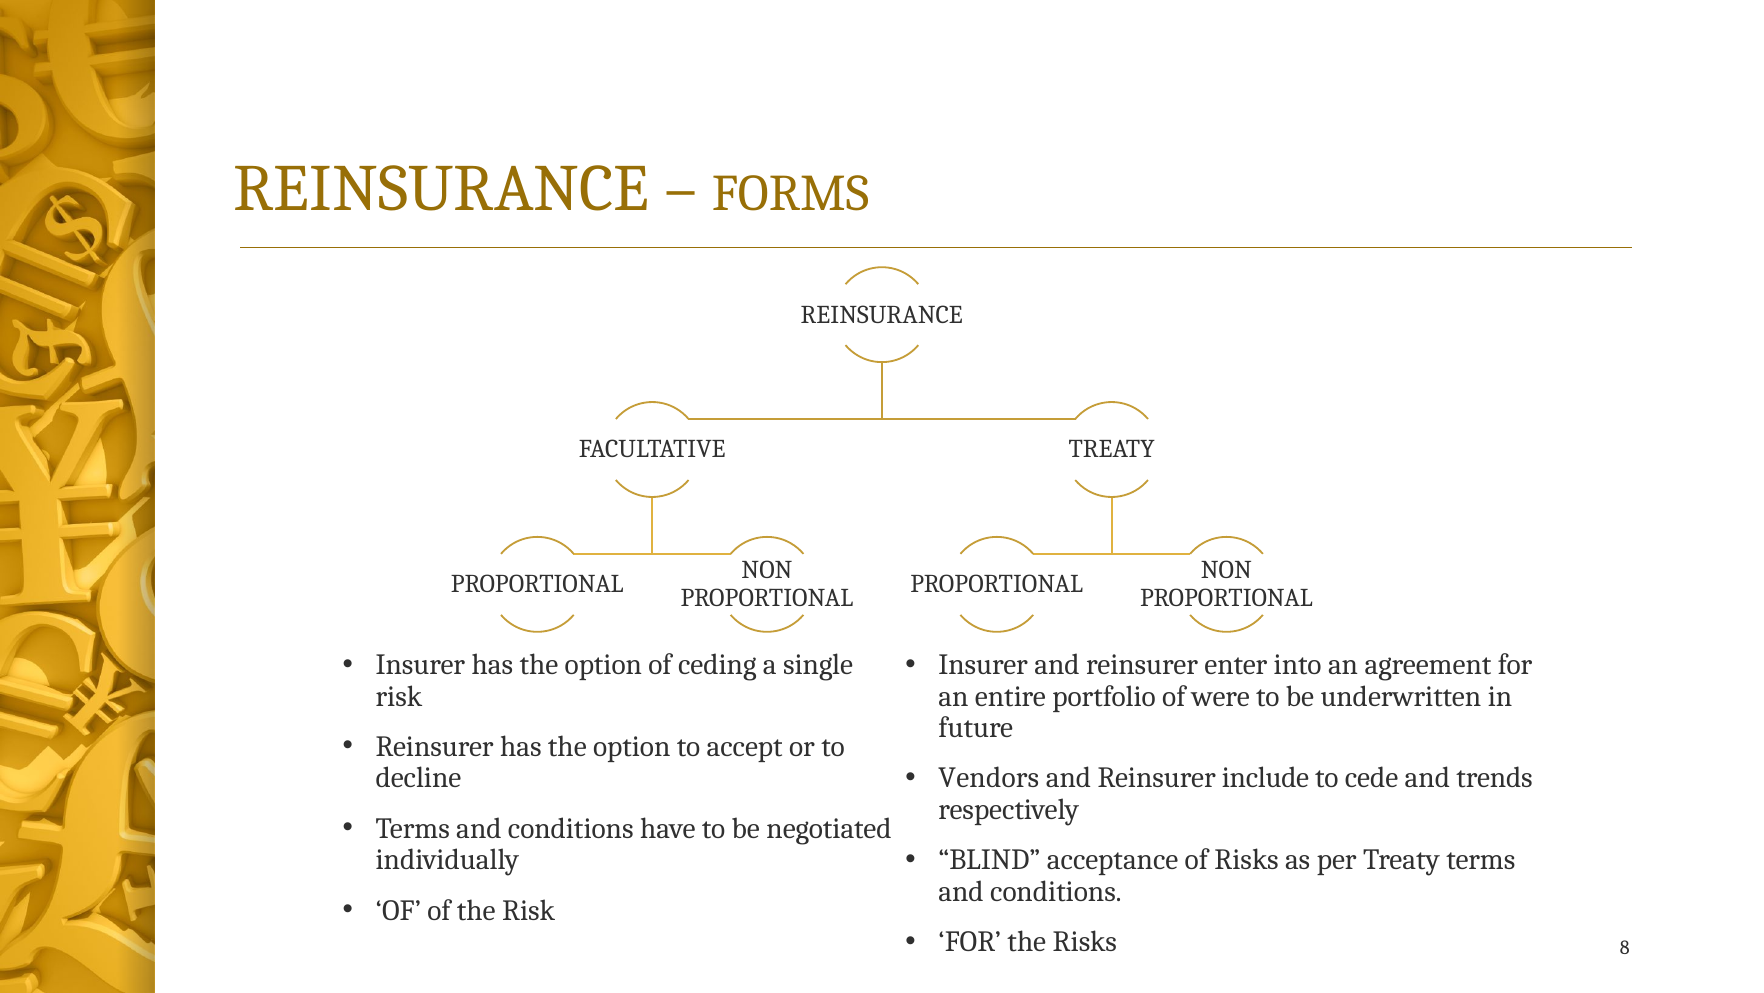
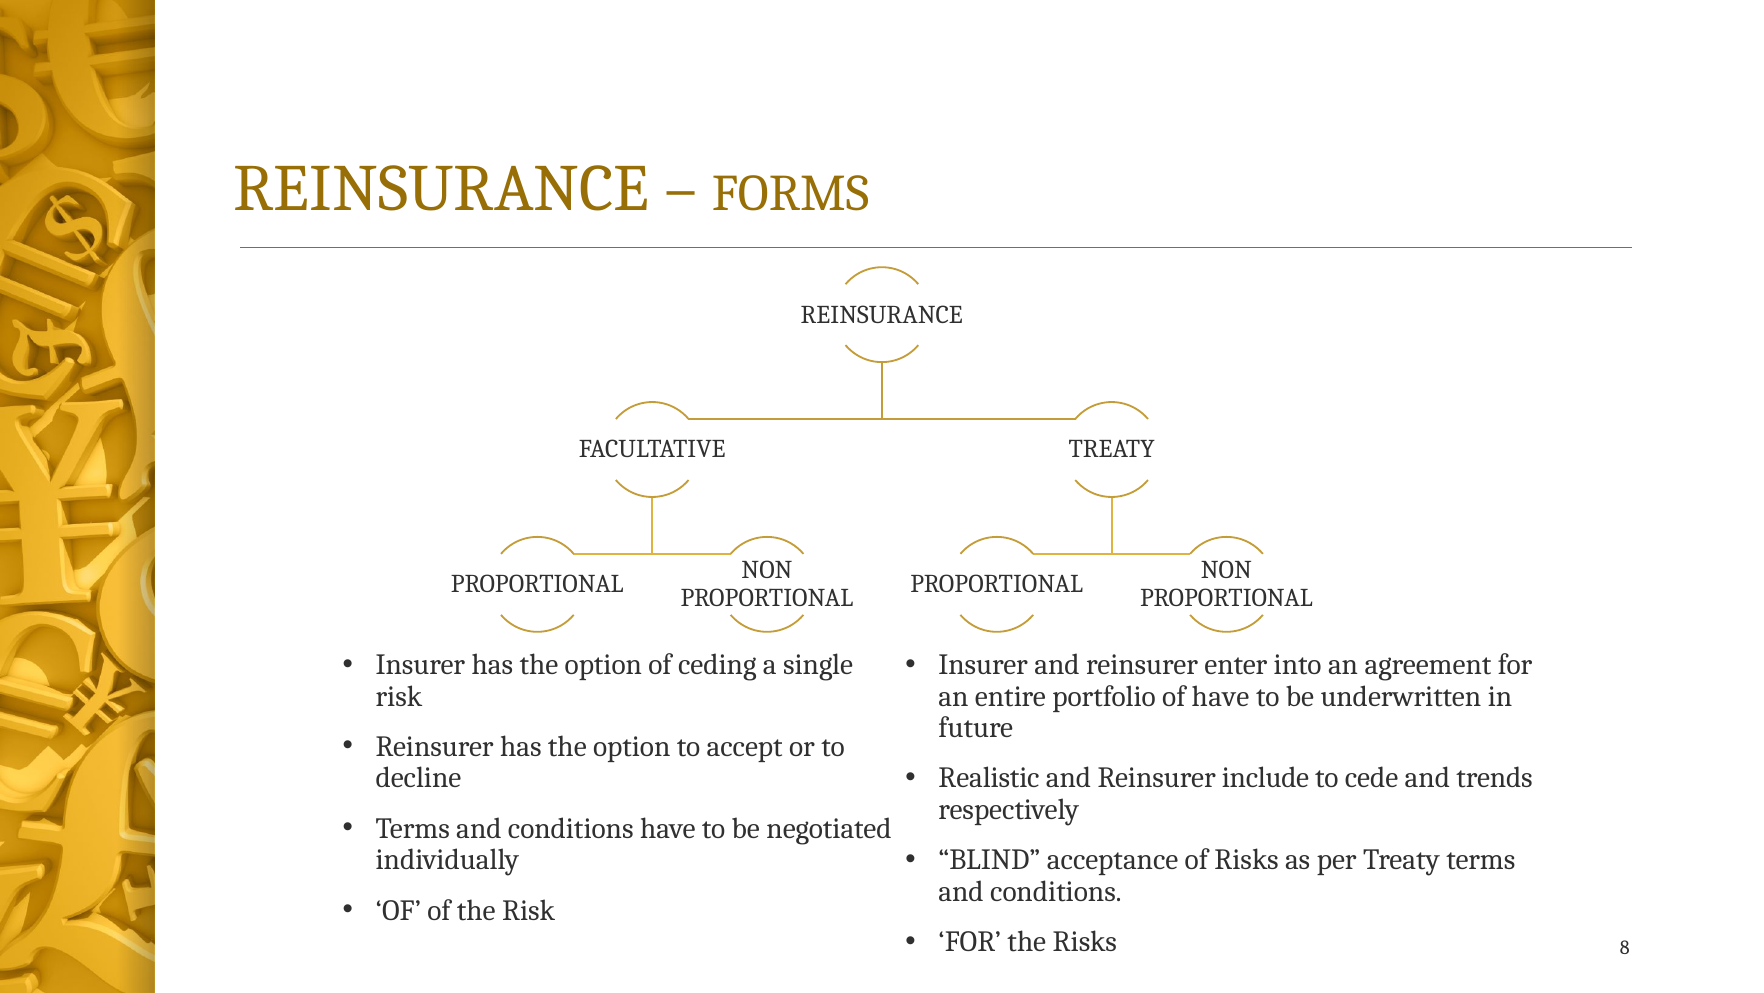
of were: were -> have (1221, 696)
Vendors: Vendors -> Realistic (989, 778)
